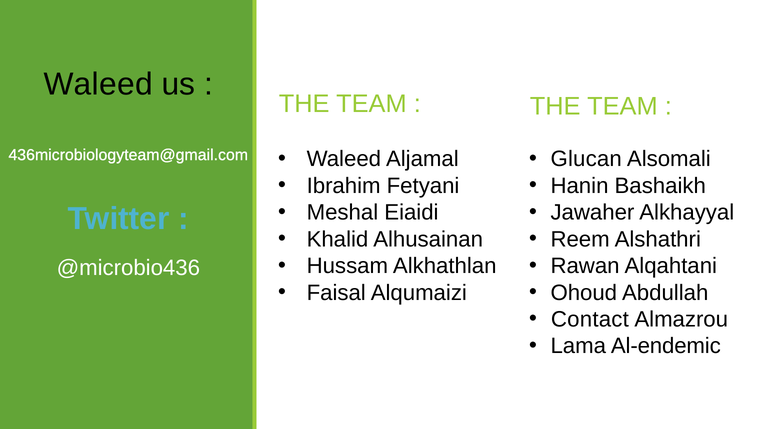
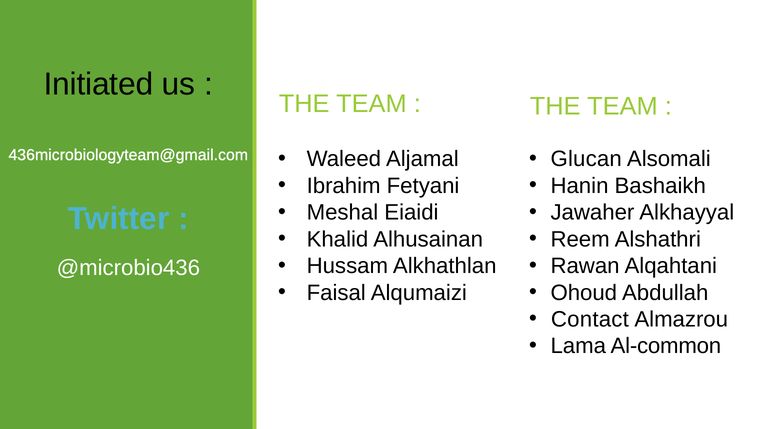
Waleed: Waleed -> Initiated (98, 84)
Al-endemic: Al-endemic -> Al-common (666, 346)
